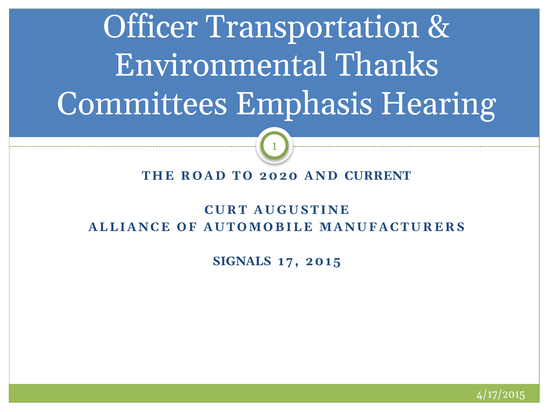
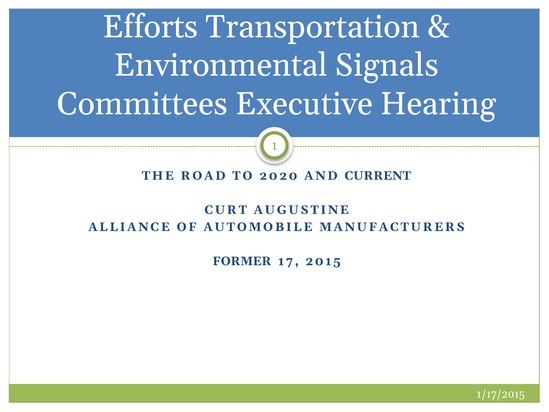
Officer: Officer -> Efforts (151, 27)
Thanks: Thanks -> Signals (387, 65)
Emphasis: Emphasis -> Executive (304, 104)
SIGNALS: SIGNALS -> FORMER (242, 261)
4/17/2015: 4/17/2015 -> 1/17/2015 (501, 394)
